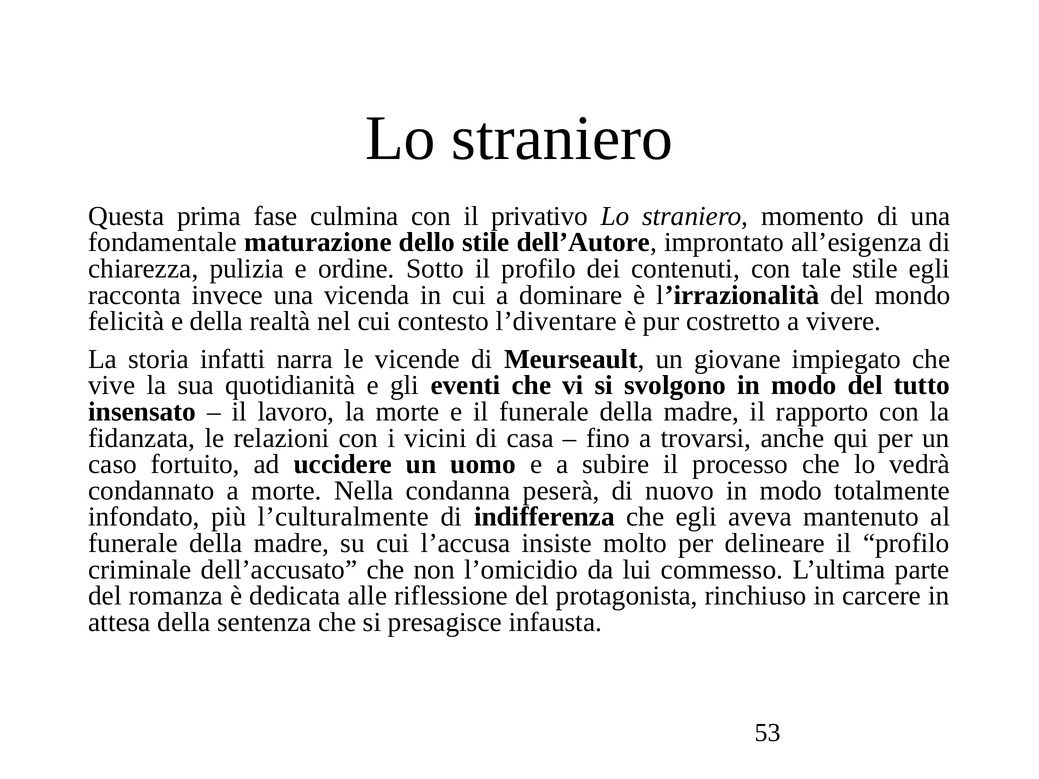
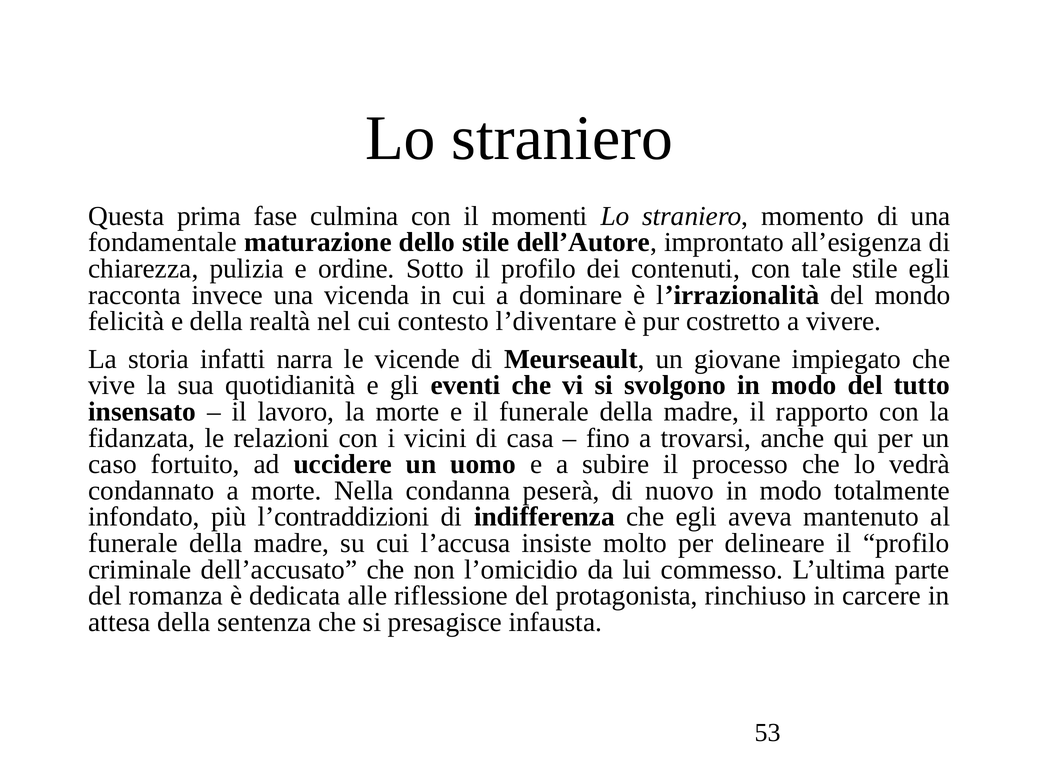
privativo: privativo -> momenti (540, 216)
l’culturalmente: l’culturalmente -> l’contraddizioni (344, 517)
